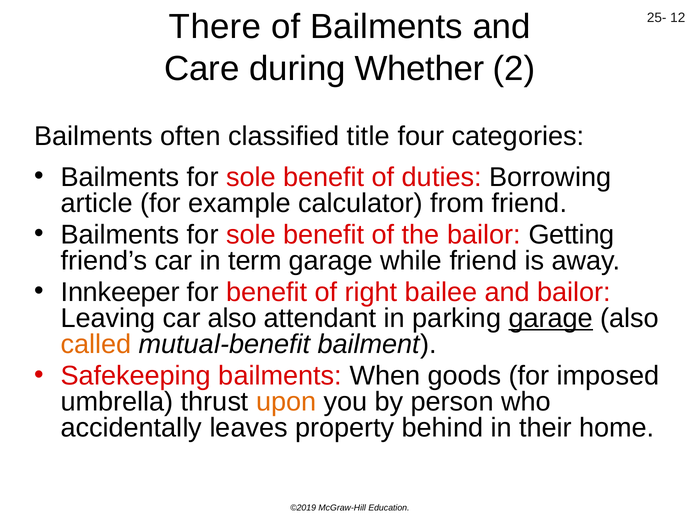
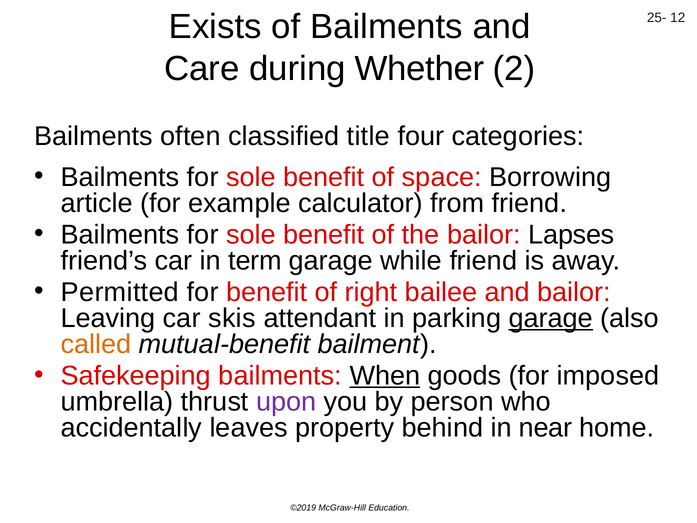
There: There -> Exists (215, 27)
duties: duties -> space (442, 177)
Getting: Getting -> Lapses (571, 235)
Innkeeper: Innkeeper -> Permitted (120, 292)
car also: also -> skis (232, 318)
When underline: none -> present (385, 376)
upon colour: orange -> purple (286, 402)
their: their -> near (546, 428)
